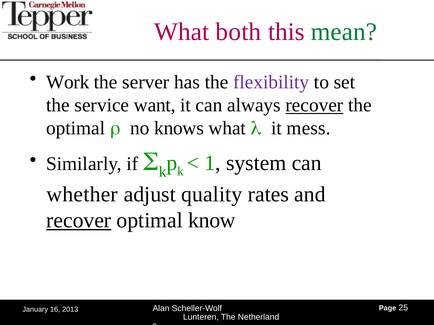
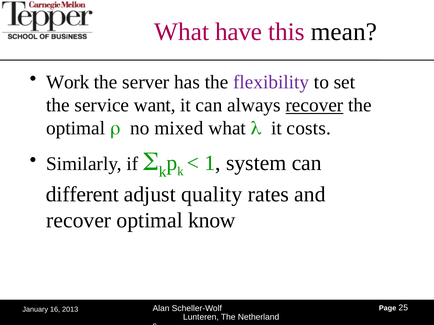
both: both -> have (239, 32)
mean colour: green -> black (344, 32)
knows: knows -> mixed (179, 128)
mess: mess -> costs (309, 128)
whether: whether -> different (82, 195)
recover underline: present -> none (79, 221)
